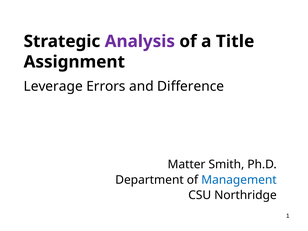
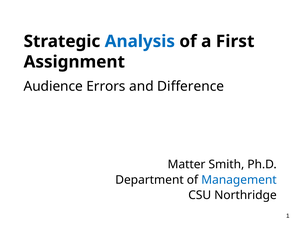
Analysis colour: purple -> blue (140, 41)
Title: Title -> First (235, 41)
Leverage: Leverage -> Audience (53, 86)
